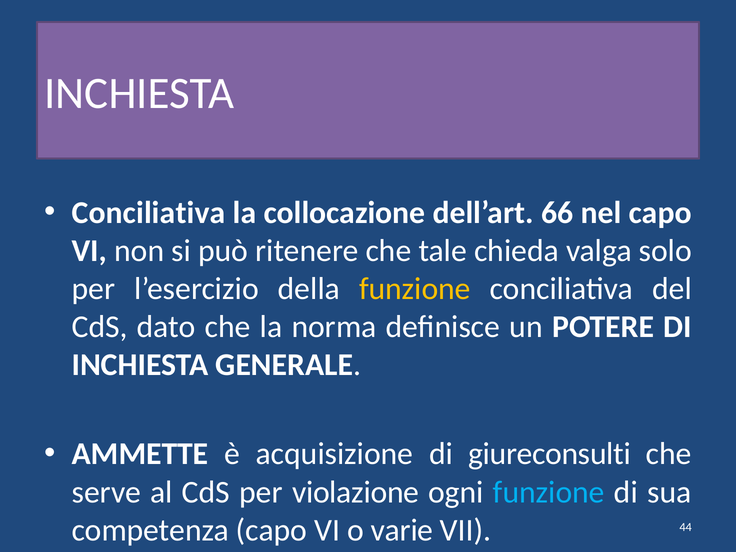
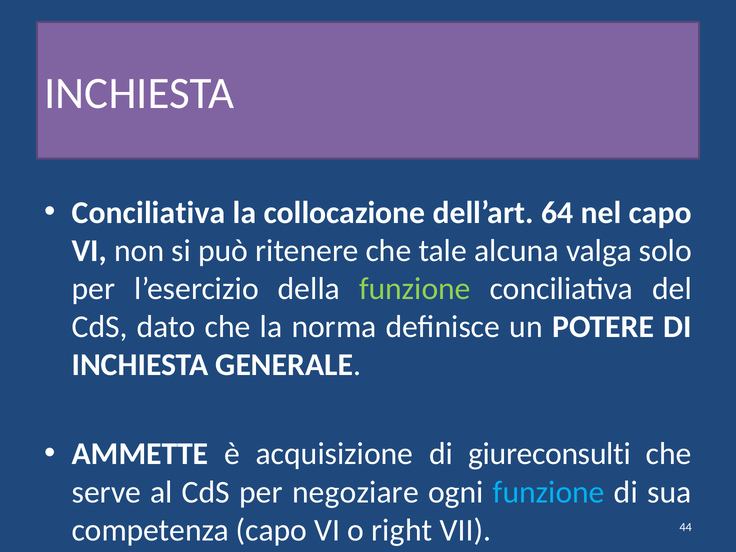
66: 66 -> 64 (557, 213)
chieda: chieda -> alcuna (516, 251)
funzione colour: yellow -> light green (415, 289)
violazione: violazione -> negoziare (355, 492)
varie: varie -> right (402, 530)
